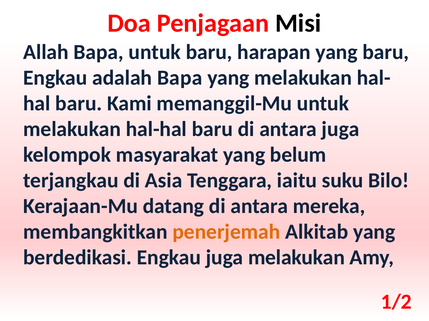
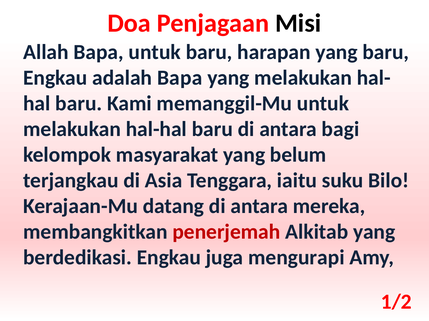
antara juga: juga -> bagi (341, 129)
penerjemah colour: orange -> red (226, 232)
juga melakukan: melakukan -> mengurapi (296, 258)
